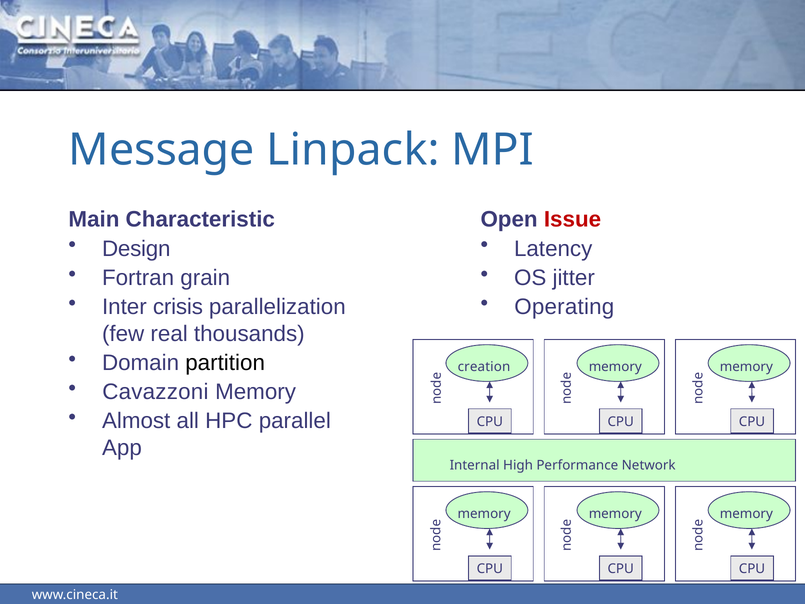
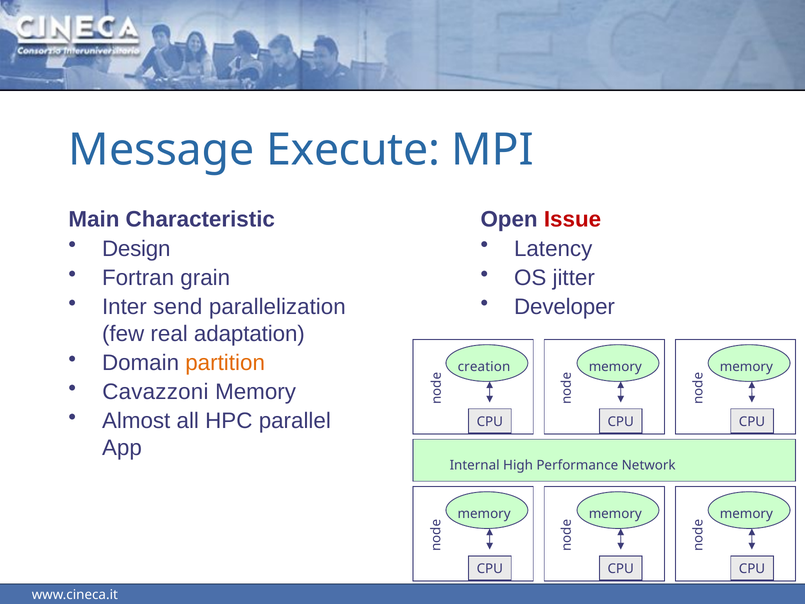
Linpack: Linpack -> Execute (353, 150)
crisis: crisis -> send (178, 307)
Operating: Operating -> Developer (564, 307)
thousands: thousands -> adaptation (249, 334)
partition colour: black -> orange (225, 363)
